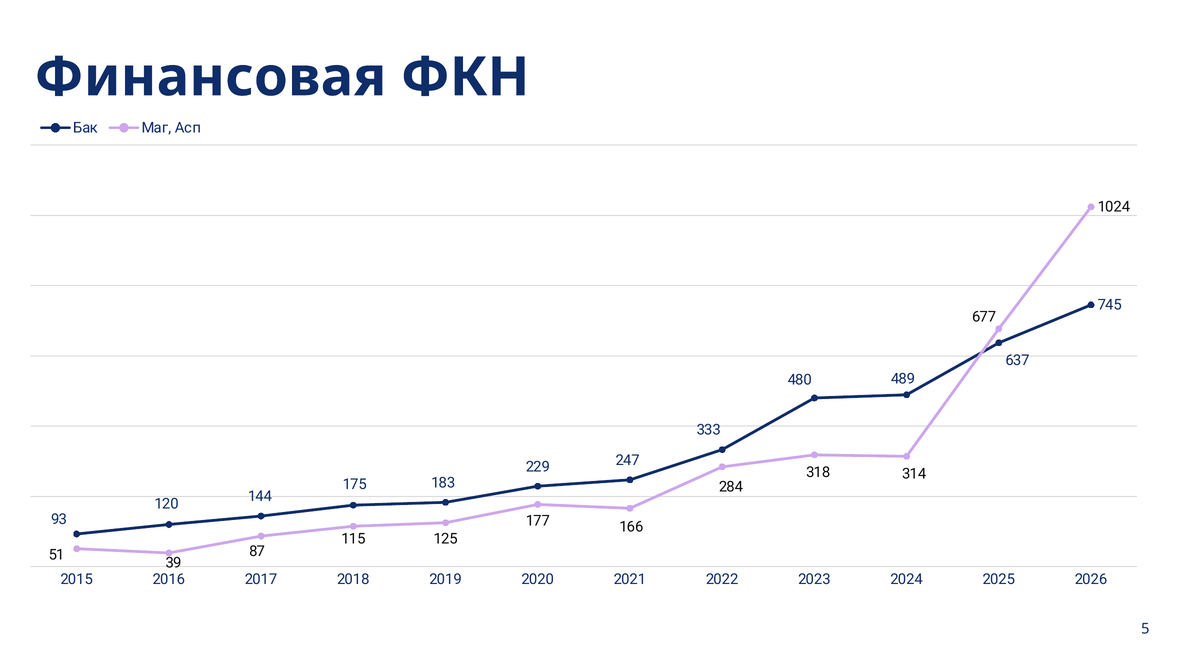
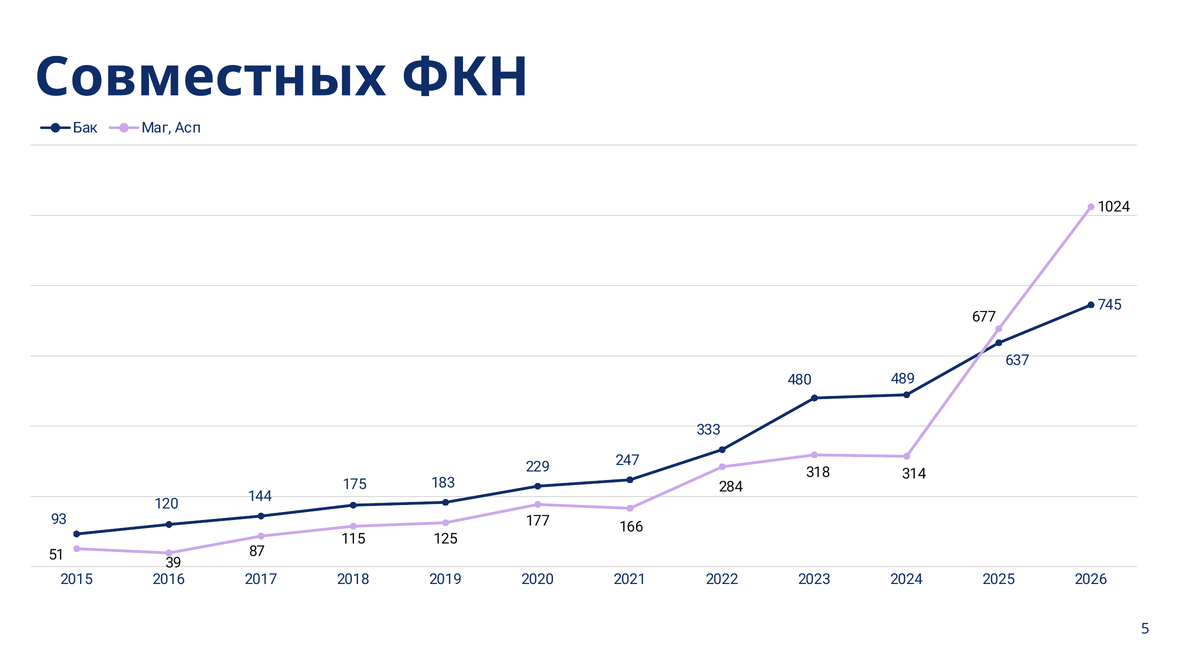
Финансовая: Финансовая -> Совместных (210, 77)
